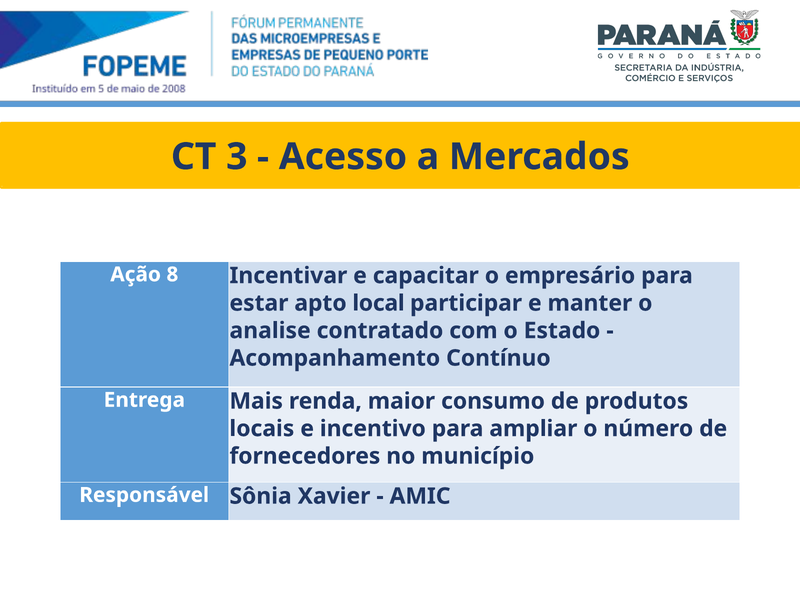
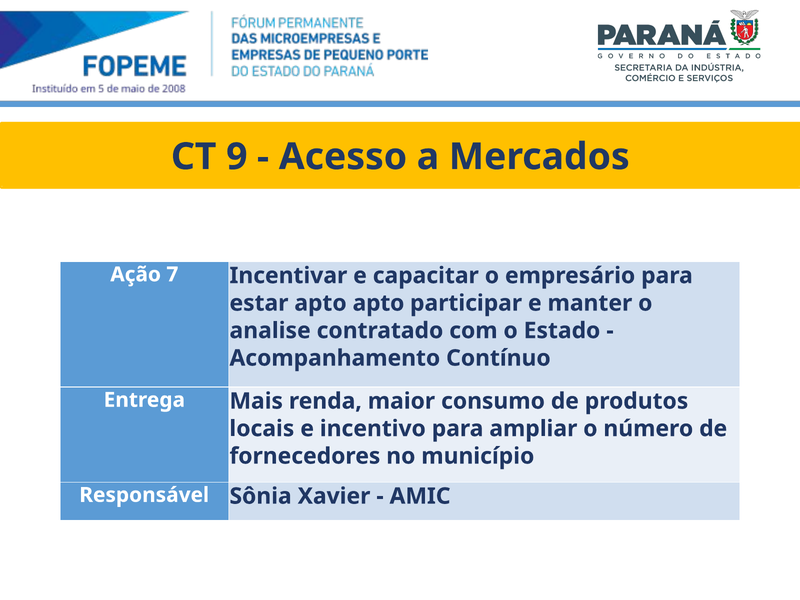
3: 3 -> 9 (237, 157)
8: 8 -> 7 (172, 274)
apto local: local -> apto (378, 303)
